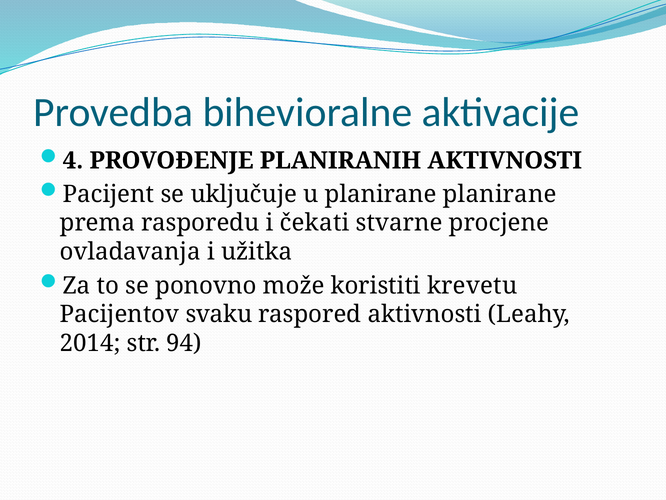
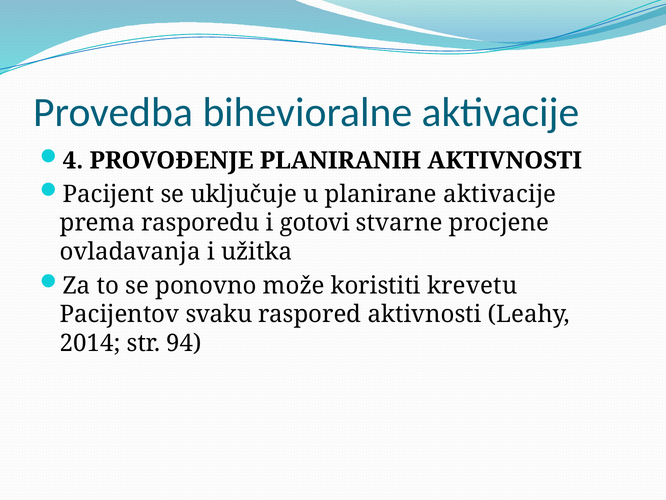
planirane planirane: planirane -> aktivacije (500, 194)
čekati: čekati -> gotovi (315, 223)
